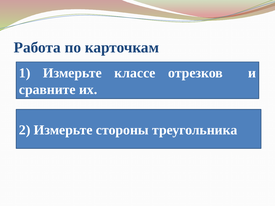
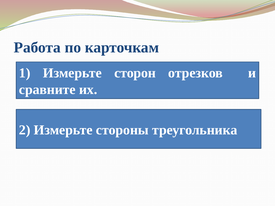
классе: классе -> сторон (135, 73)
